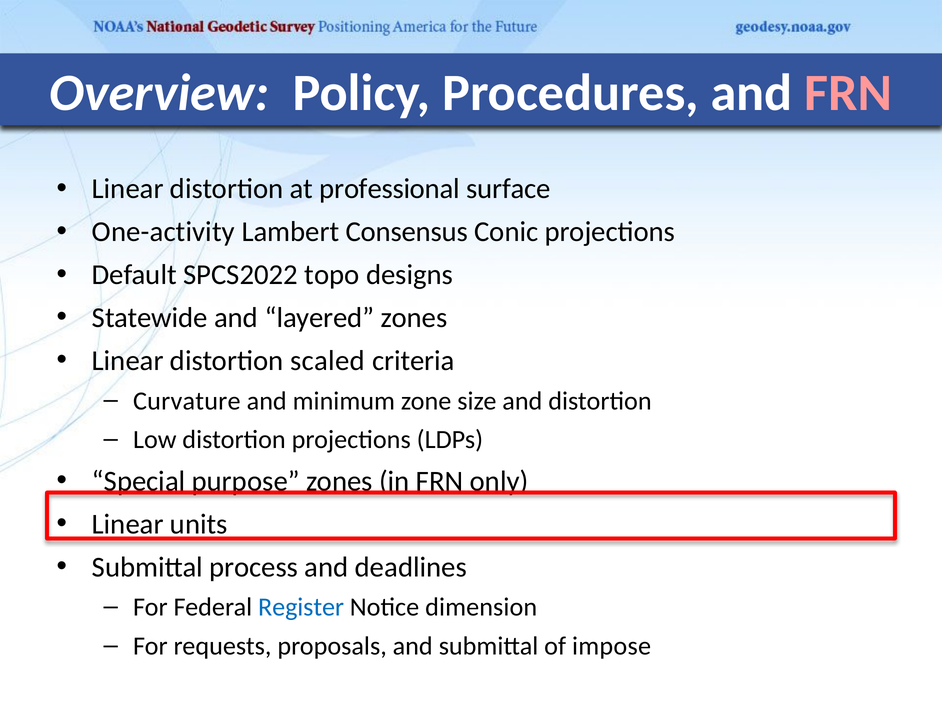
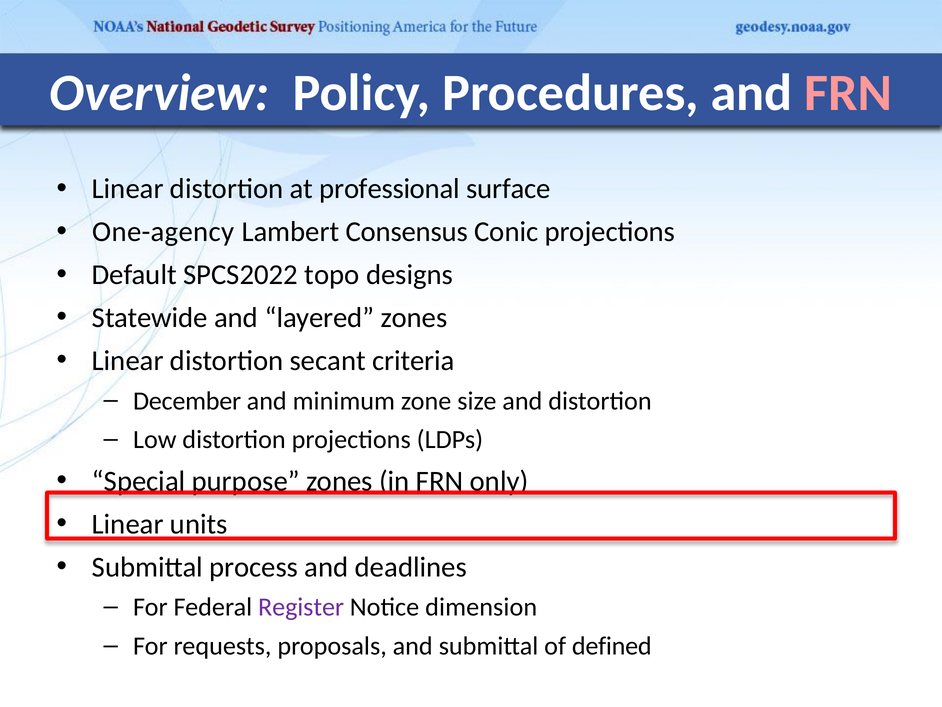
One-activity: One-activity -> One-agency (163, 232)
scaled: scaled -> secant (328, 360)
Curvature: Curvature -> December (187, 401)
Register colour: blue -> purple (301, 607)
impose: impose -> defined (612, 646)
